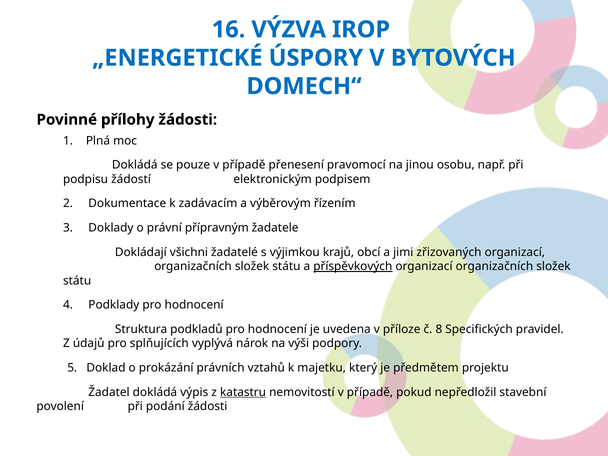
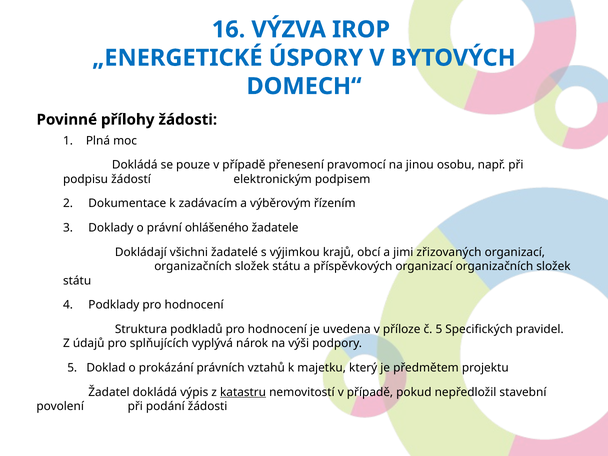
přípravným: přípravným -> ohlášeného (217, 228)
příspěvkových underline: present -> none (353, 266)
č 8: 8 -> 5 (439, 329)
